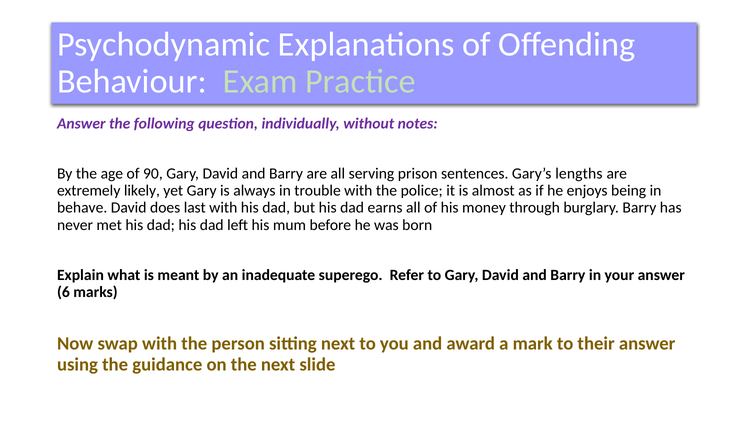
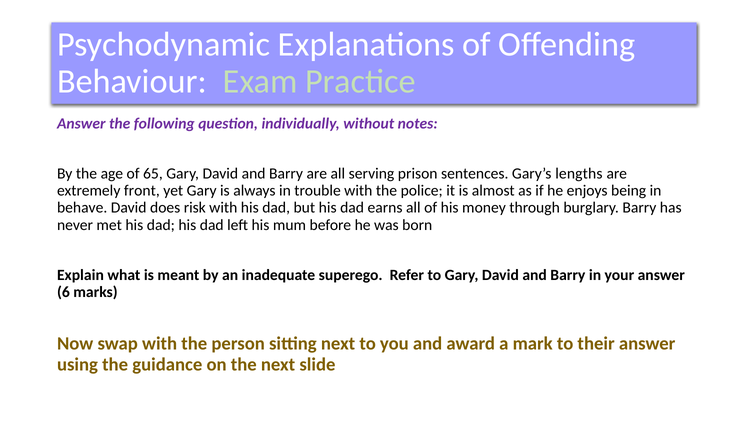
90: 90 -> 65 (153, 173)
likely: likely -> front (142, 191)
last: last -> risk (195, 208)
